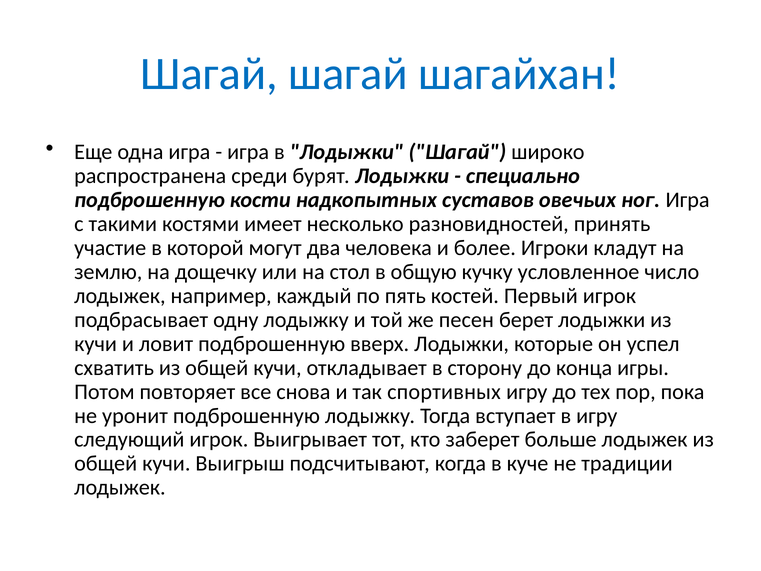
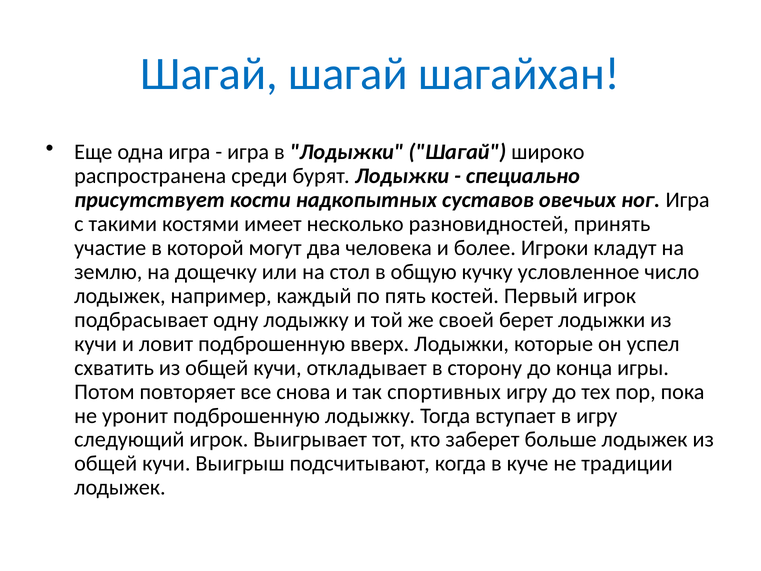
подброшенную: подброшенную -> присутствует (149, 200)
песен: песен -> своей (466, 320)
